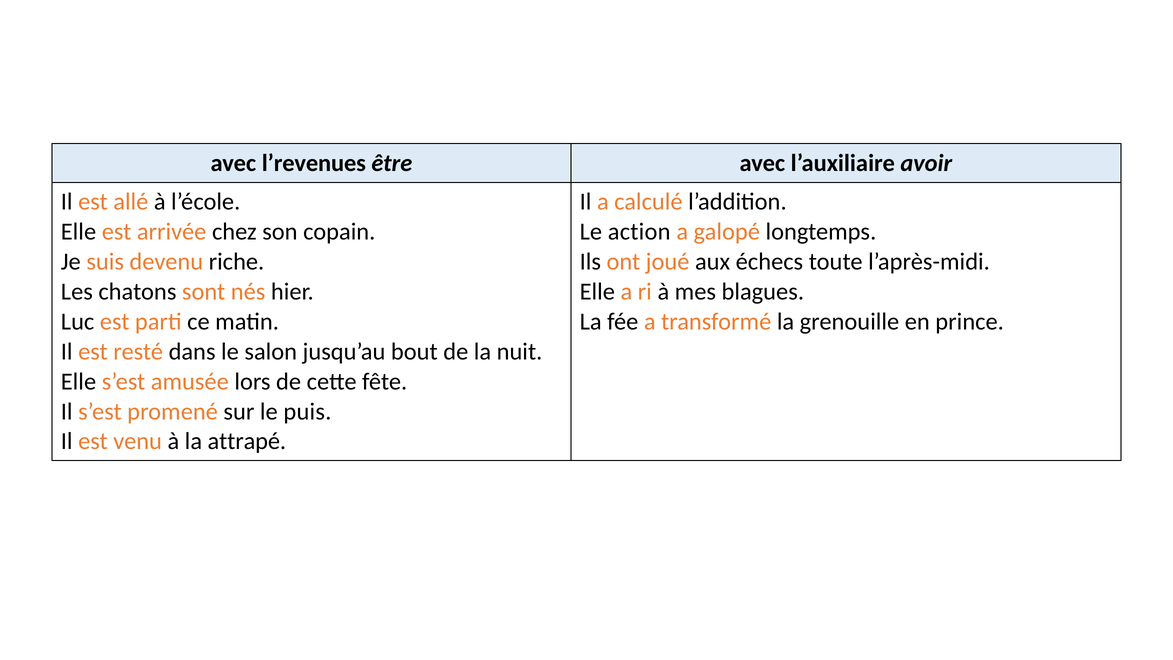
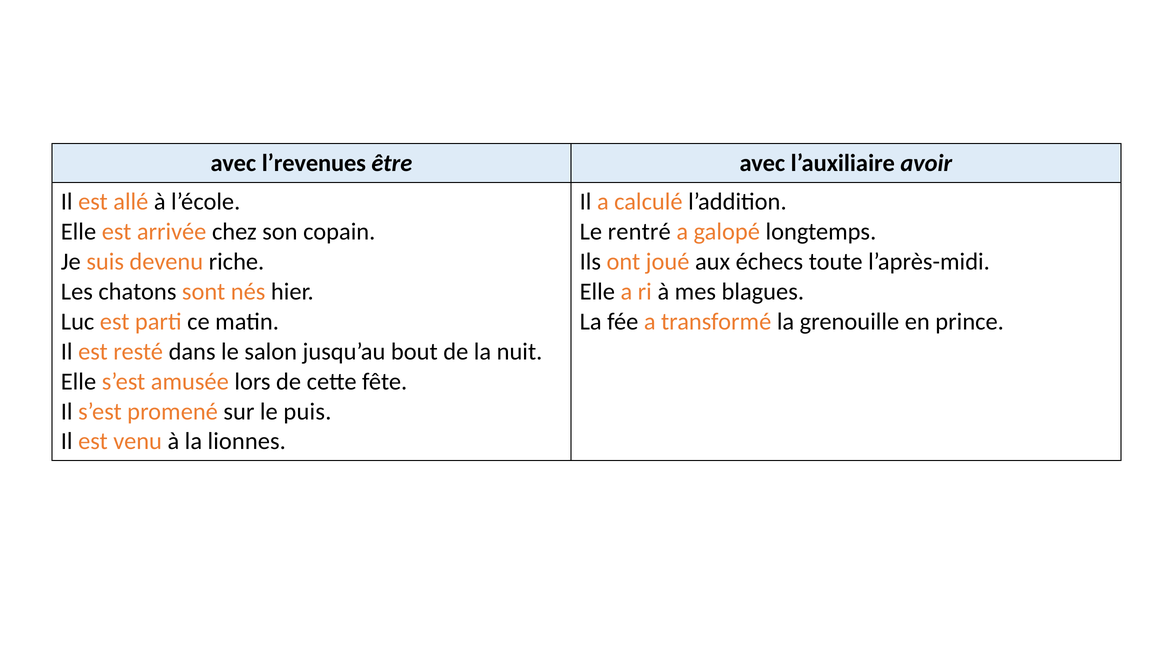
action: action -> rentré (639, 232)
attrapé: attrapé -> lionnes (247, 441)
